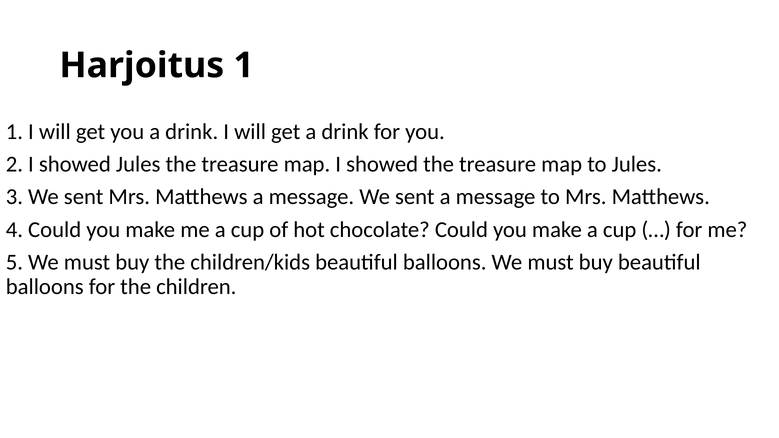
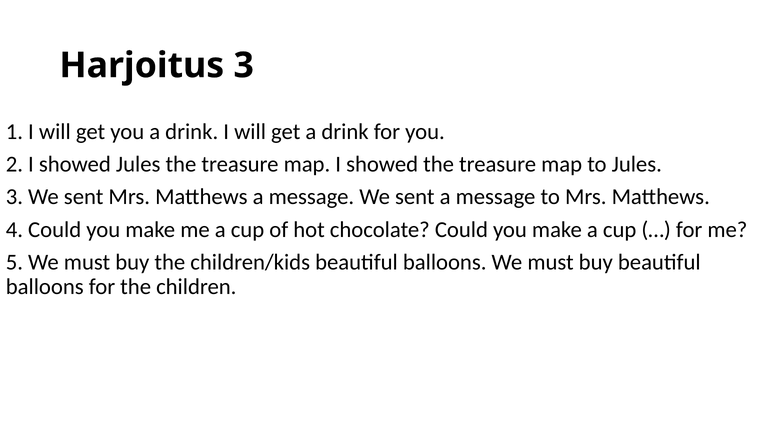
Harjoitus 1: 1 -> 3 (244, 65)
